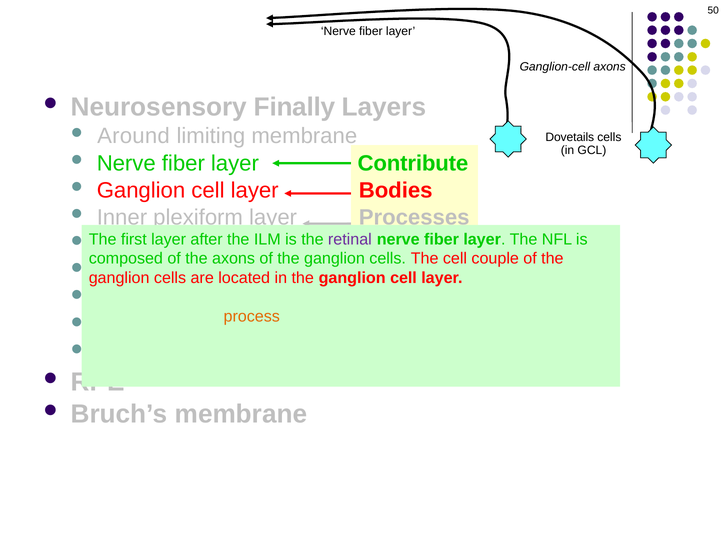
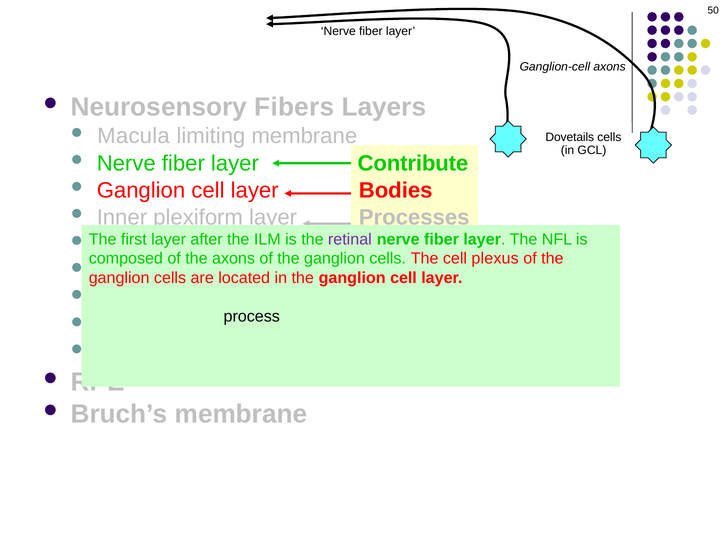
Neurosensory Finally: Finally -> Fibers (294, 107)
Around: Around -> Macula (133, 136)
couple: couple -> plexus (495, 259)
process colour: orange -> black (252, 317)
